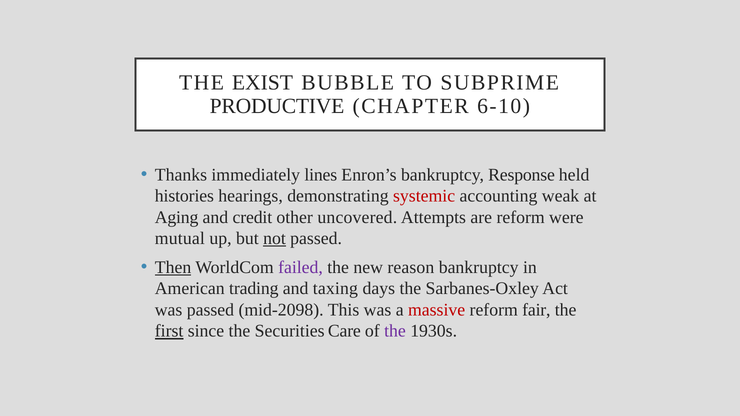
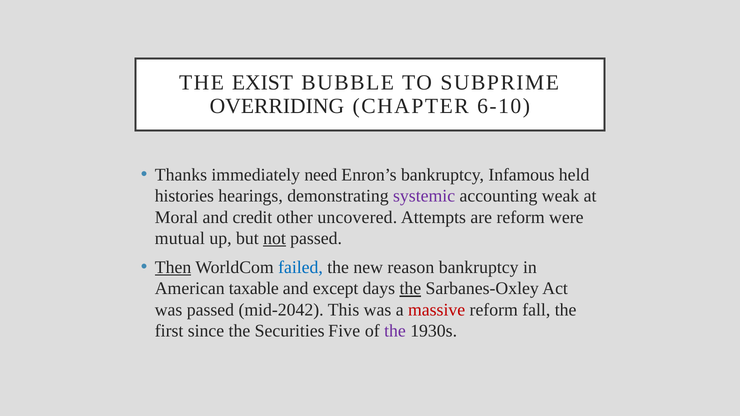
PRODUCTIVE: PRODUCTIVE -> OVERRIDING (277, 106)
lines: lines -> need (321, 175)
Response: Response -> Infamous (522, 175)
systemic colour: red -> purple (424, 196)
Aging: Aging -> Moral (177, 217)
failed colour: purple -> blue (301, 268)
trading: trading -> taxable (254, 289)
taxing: taxing -> except (336, 289)
the underline: none -> present (410, 289)
mid-2098: mid-2098 -> mid-2042 (281, 310)
fair: fair -> fall (536, 310)
first underline: present -> none (169, 331)
Care: Care -> Five (344, 331)
